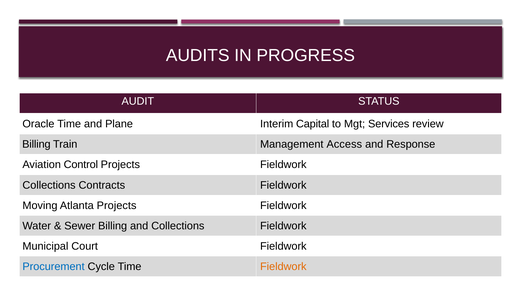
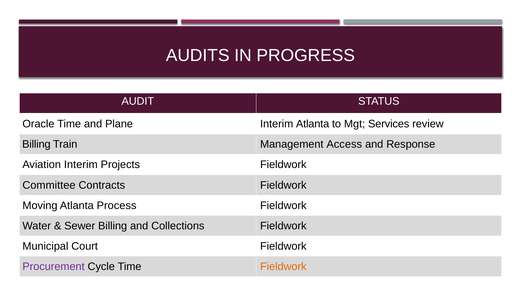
Interim Capital: Capital -> Atlanta (313, 124)
Aviation Control: Control -> Interim (81, 165)
Collections: Collections -> Committee (49, 185)
Atlanta Projects: Projects -> Process (117, 206)
Procurement colour: blue -> purple (54, 267)
